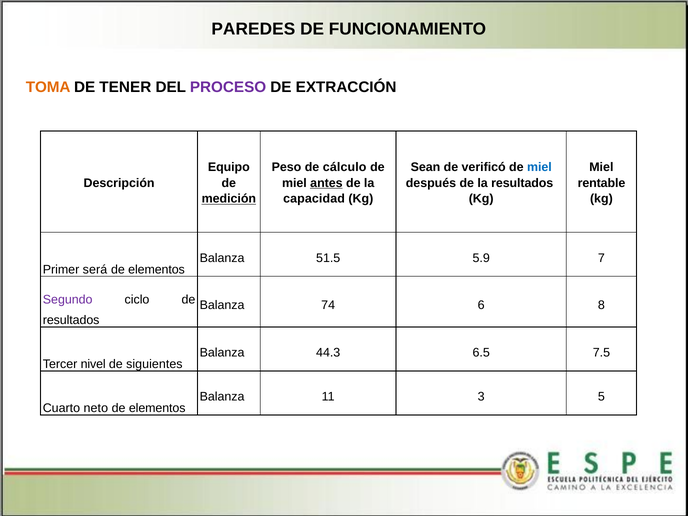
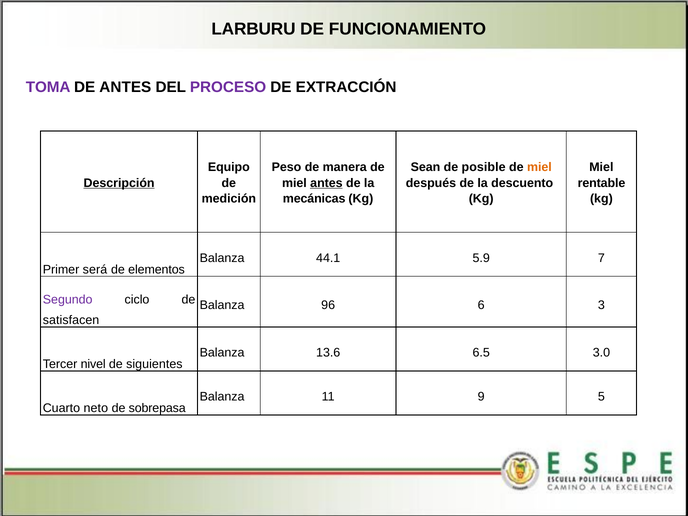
PAREDES: PAREDES -> LARBURU (253, 29)
TOMA colour: orange -> purple (48, 87)
DE TENER: TENER -> ANTES (125, 87)
cálculo: cálculo -> manera (345, 167)
verificó: verificó -> posible (484, 167)
miel colour: blue -> orange (539, 167)
Descripción underline: none -> present (119, 183)
la resultados: resultados -> descuento (522, 183)
medición underline: present -> none (229, 199)
capacidad: capacidad -> mecánicas (314, 199)
51.5: 51.5 -> 44.1 (328, 258)
74: 74 -> 96 (328, 305)
8: 8 -> 3 (601, 305)
resultados: resultados -> satisfacen (71, 320)
44.3: 44.3 -> 13.6 (328, 353)
7.5: 7.5 -> 3.0 (601, 353)
3: 3 -> 9 (481, 397)
elementos: elementos -> sobrepasa (157, 408)
